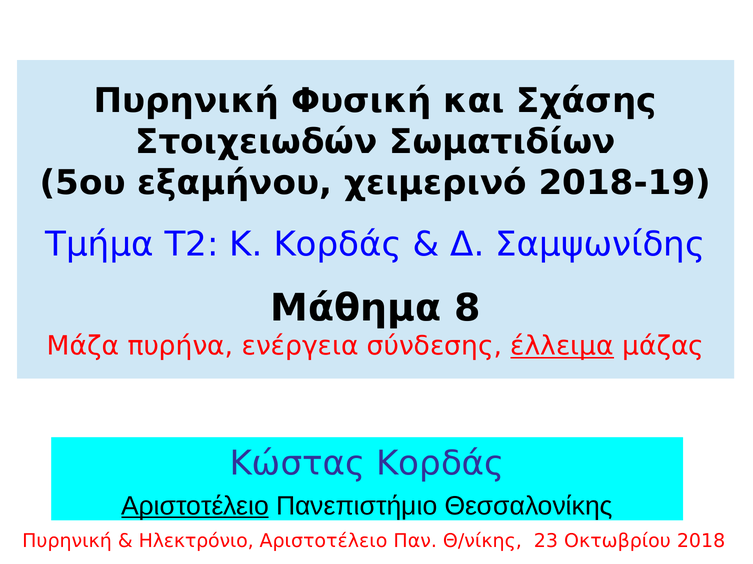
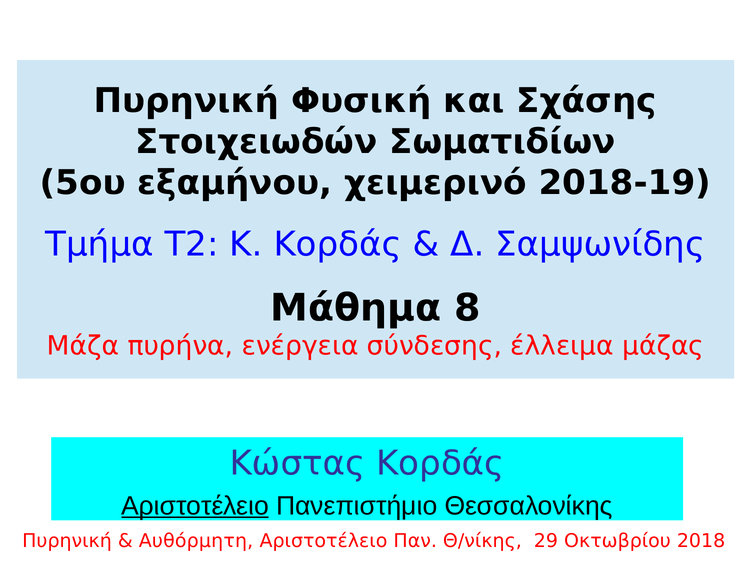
έλλειμα underline: present -> none (562, 347)
Ηλεκτρόνιο: Ηλεκτρόνιο -> Αυθόρμητη (196, 542)
23: 23 -> 29 (546, 542)
